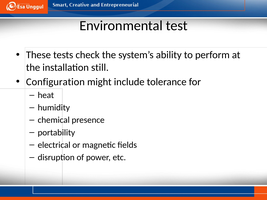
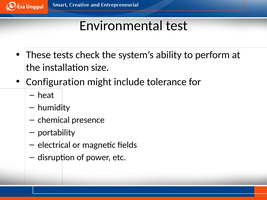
still: still -> size (100, 67)
